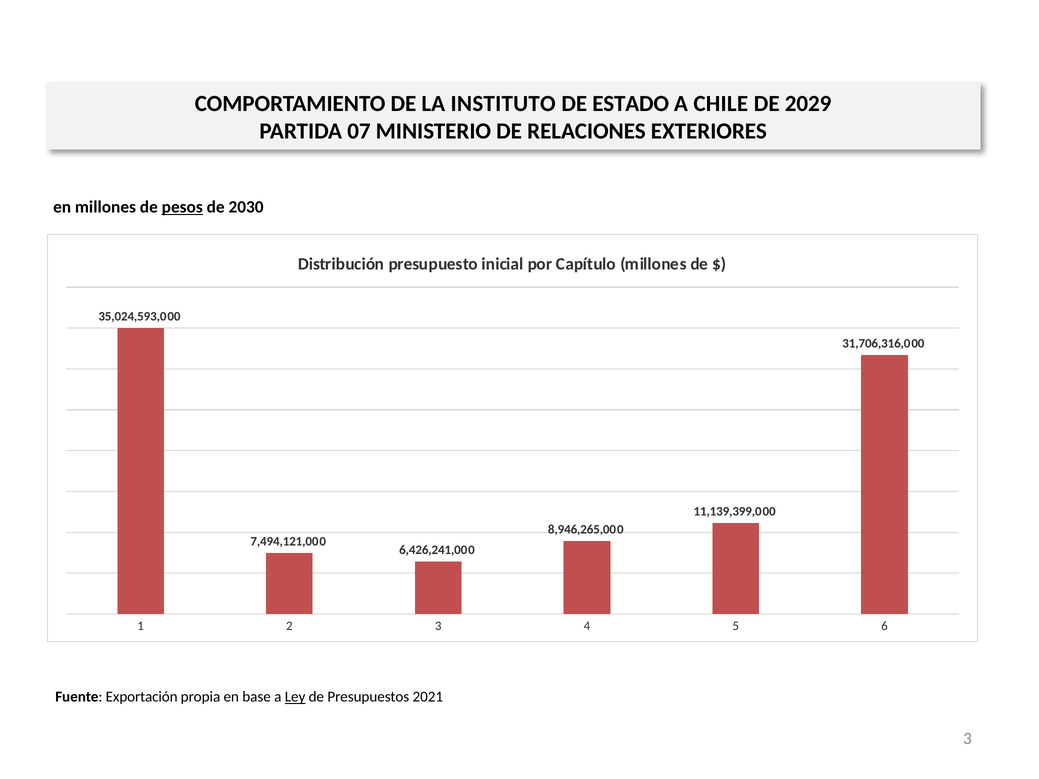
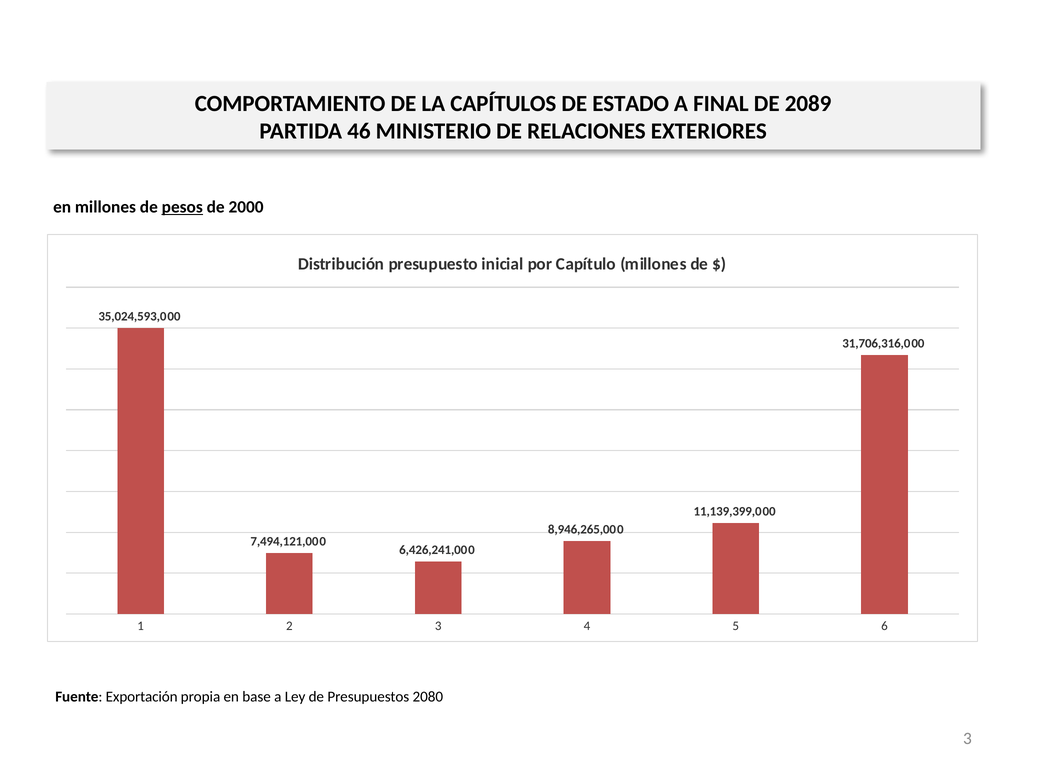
INSTITUTO: INSTITUTO -> CAPÍTULOS (503, 104)
CHILE: CHILE -> FINAL (721, 104)
2029: 2029 -> 2089 (808, 104)
07: 07 -> 46 (359, 131)
2030: 2030 -> 2000 (246, 207)
Ley underline: present -> none (295, 697)
2021: 2021 -> 2080 (428, 697)
